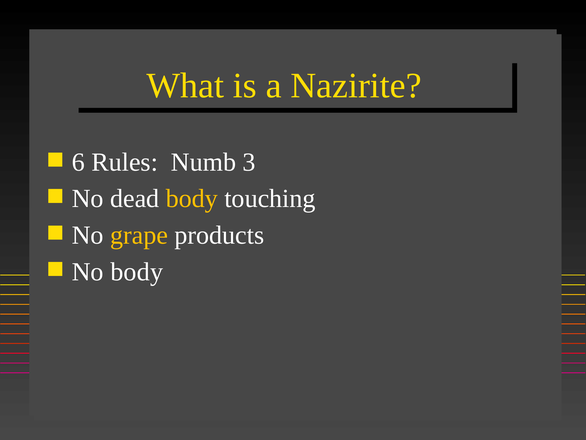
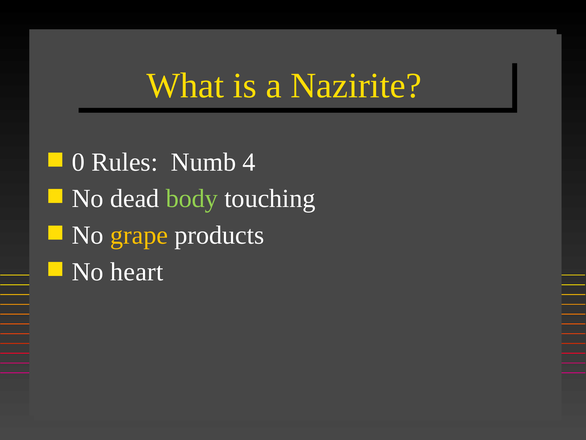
6: 6 -> 0 (78, 162)
3: 3 -> 4 (249, 162)
body colour: yellow -> light green (192, 198)
No body: body -> heart (137, 271)
